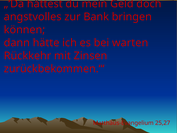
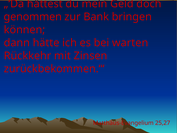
angstvolles: angstvolles -> genommen (33, 17)
